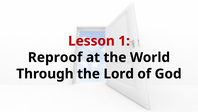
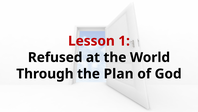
Reproof: Reproof -> Refused (55, 57)
Lord: Lord -> Plan (119, 73)
